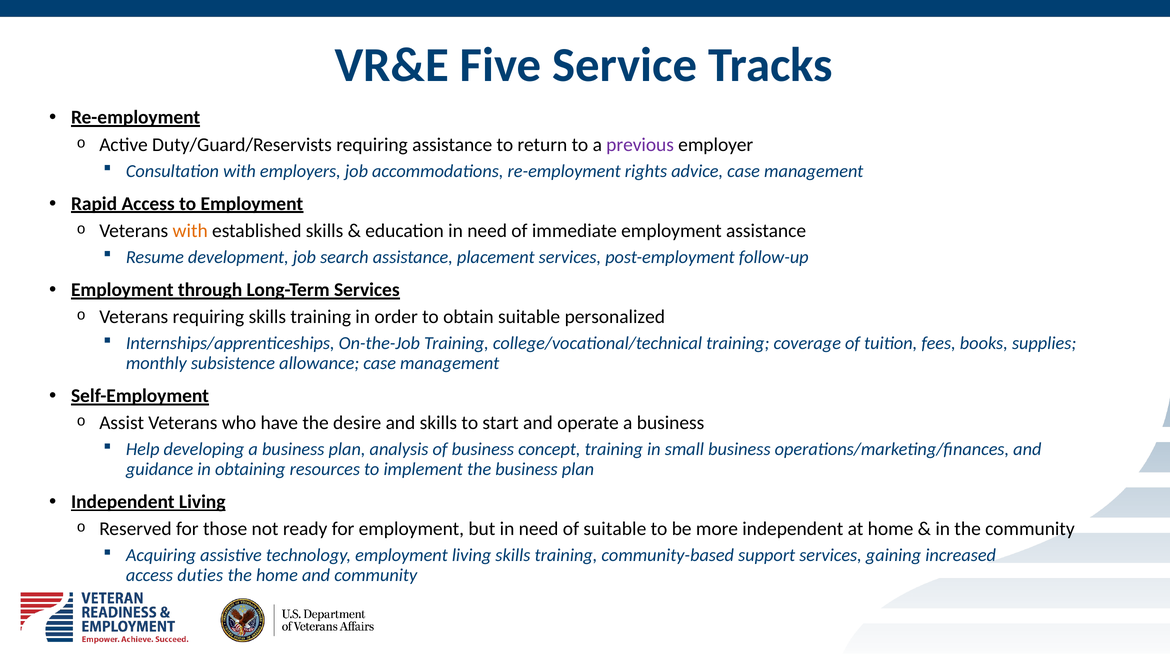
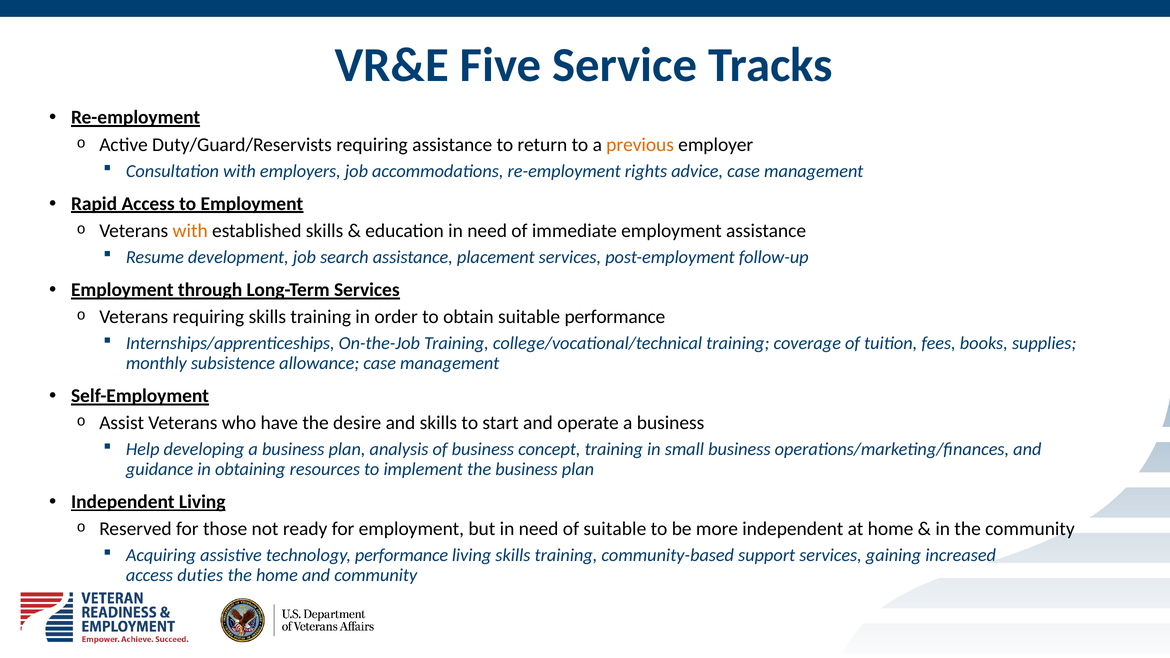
previous colour: purple -> orange (640, 145)
suitable personalized: personalized -> performance (615, 317)
technology employment: employment -> performance (402, 555)
